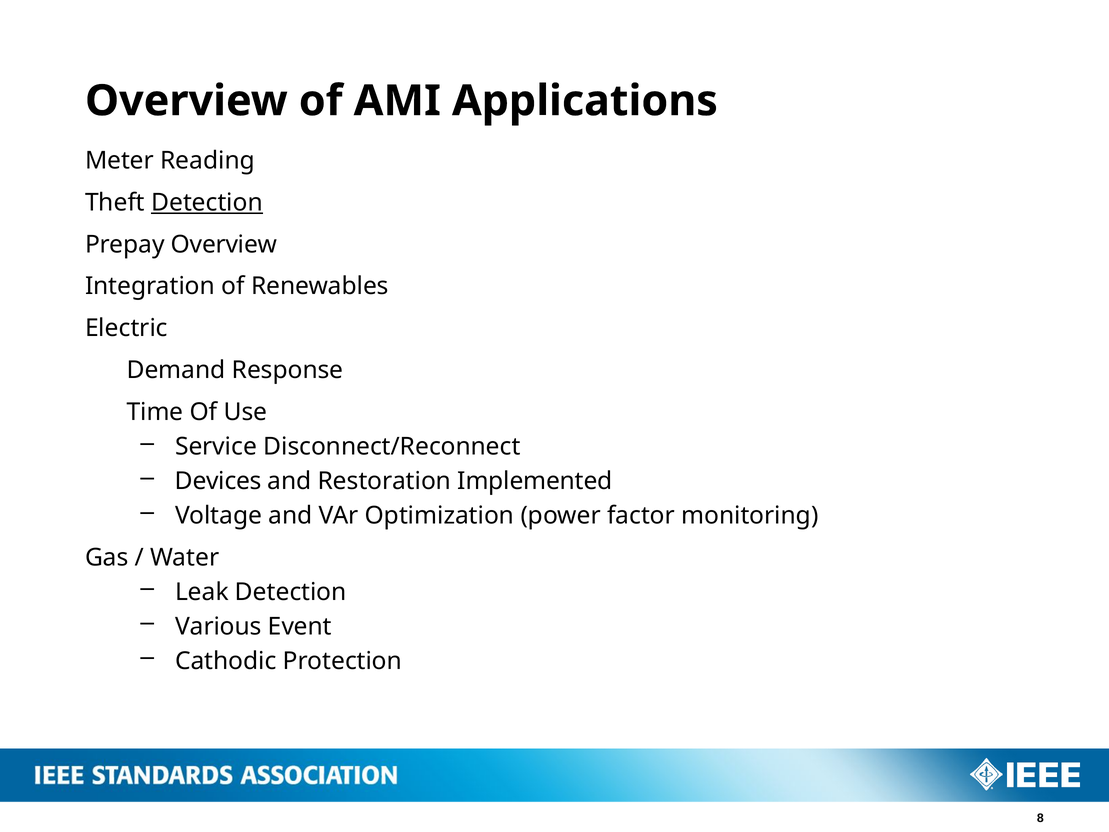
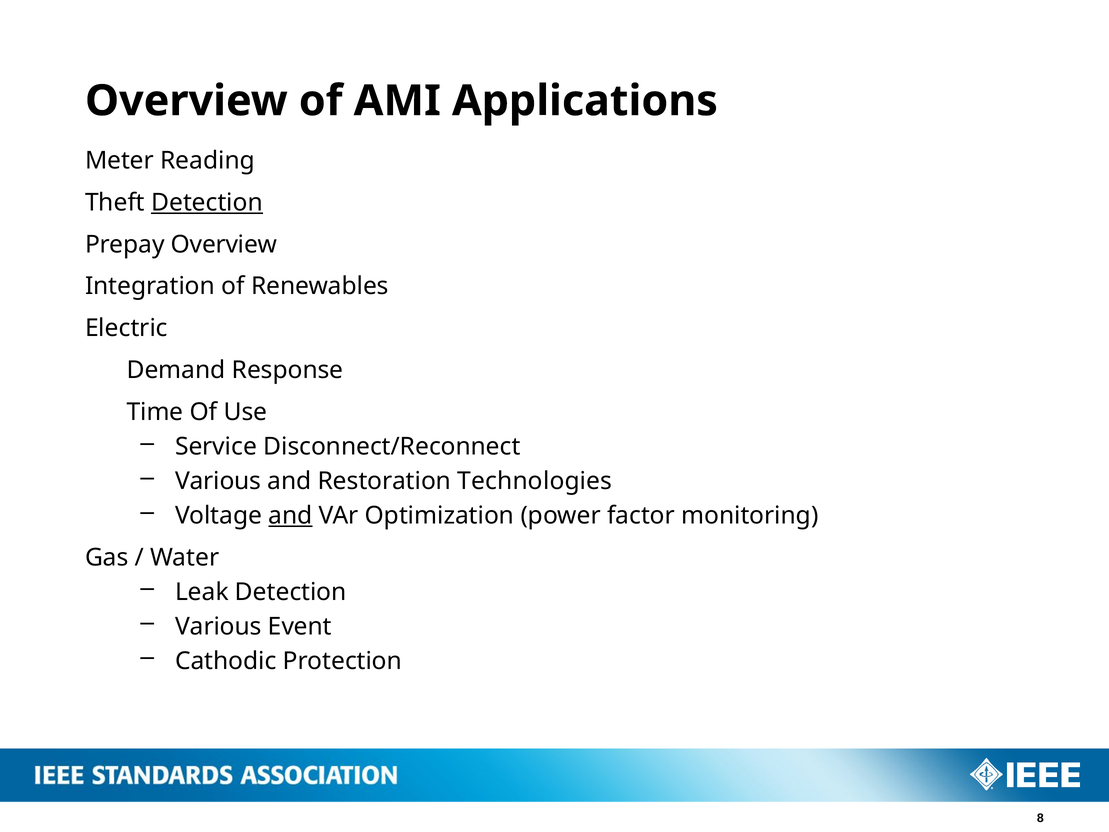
Devices: Devices -> Various (218, 481)
Implemented: Implemented -> Technologies (535, 481)
and underline: none -> present (290, 515)
